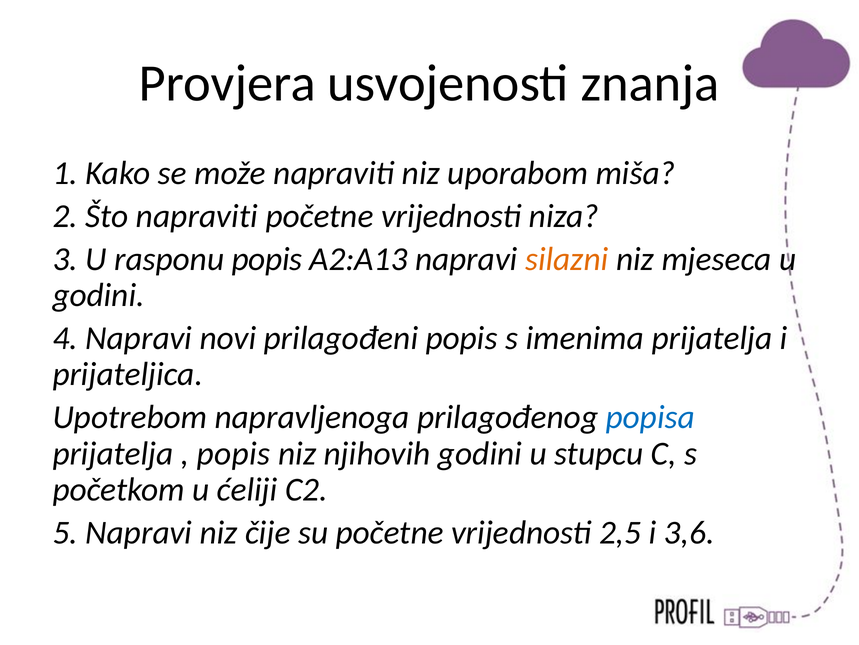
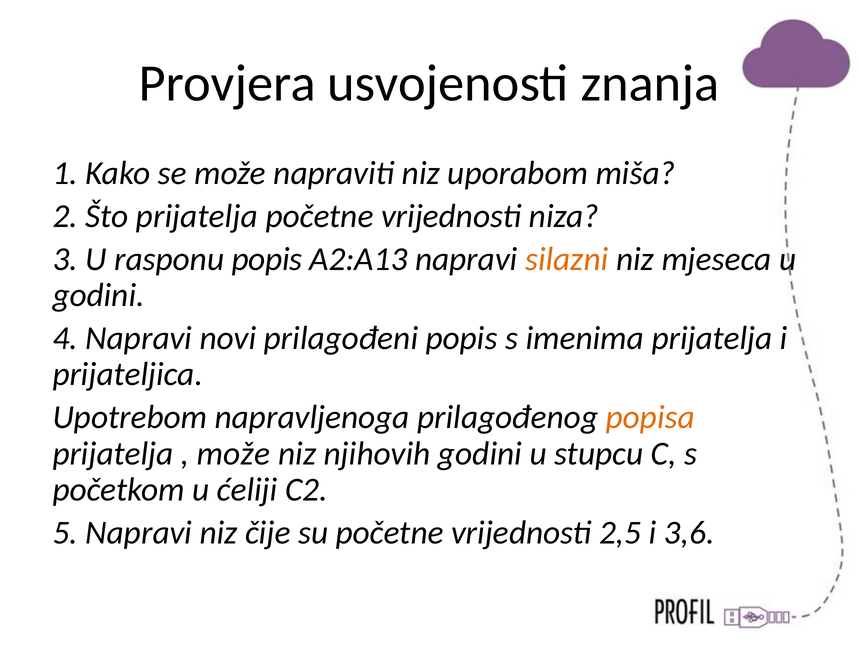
Što napraviti: napraviti -> prijatelja (197, 216)
popisa colour: blue -> orange (650, 417)
popis: popis -> može (234, 453)
